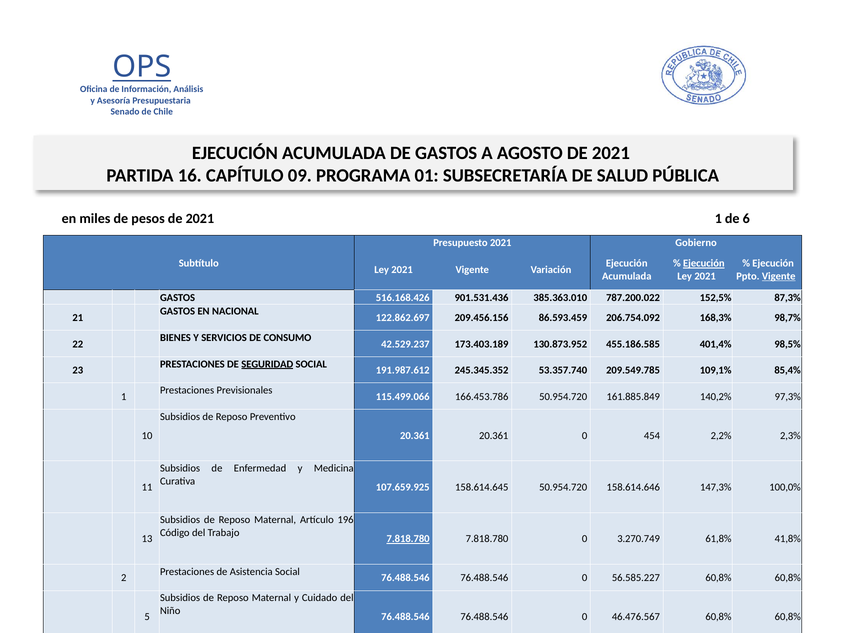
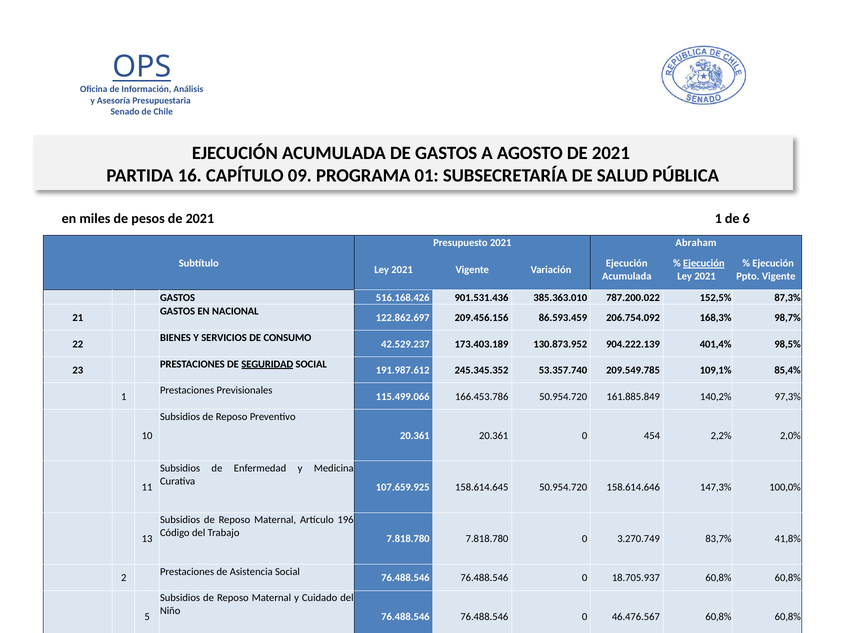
Gobierno: Gobierno -> Abraham (696, 243)
Vigente underline: present -> none (779, 276)
455.186.585: 455.186.585 -> 904.222.139 (633, 344)
2,3%: 2,3% -> 2,0% (790, 436)
7.818.780 underline: present -> none (408, 539)
61,8%: 61,8% -> 83,7% (718, 539)
56.585.227: 56.585.227 -> 18.705.937 (636, 578)
